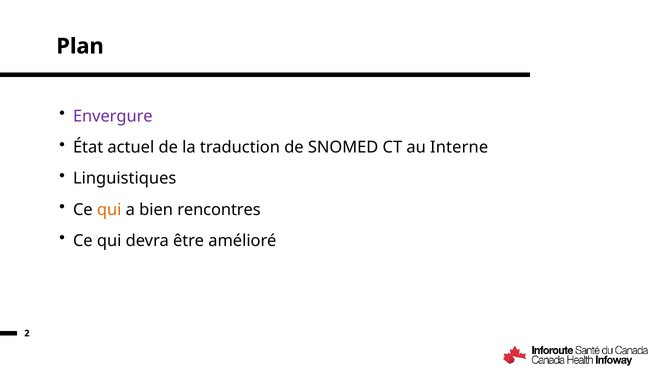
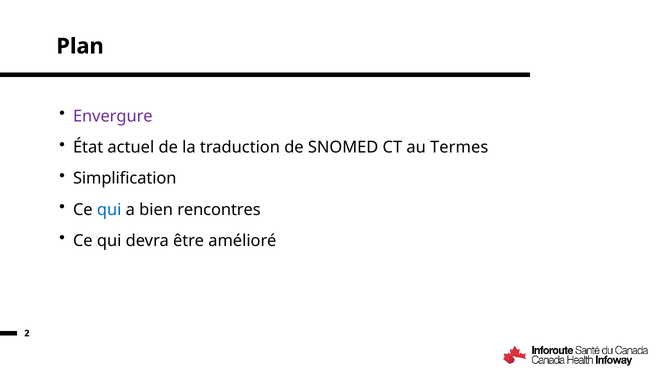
Interne: Interne -> Termes (459, 147)
Linguistiques: Linguistiques -> Simplification (125, 179)
qui colour: orange -> blue (109, 210)
